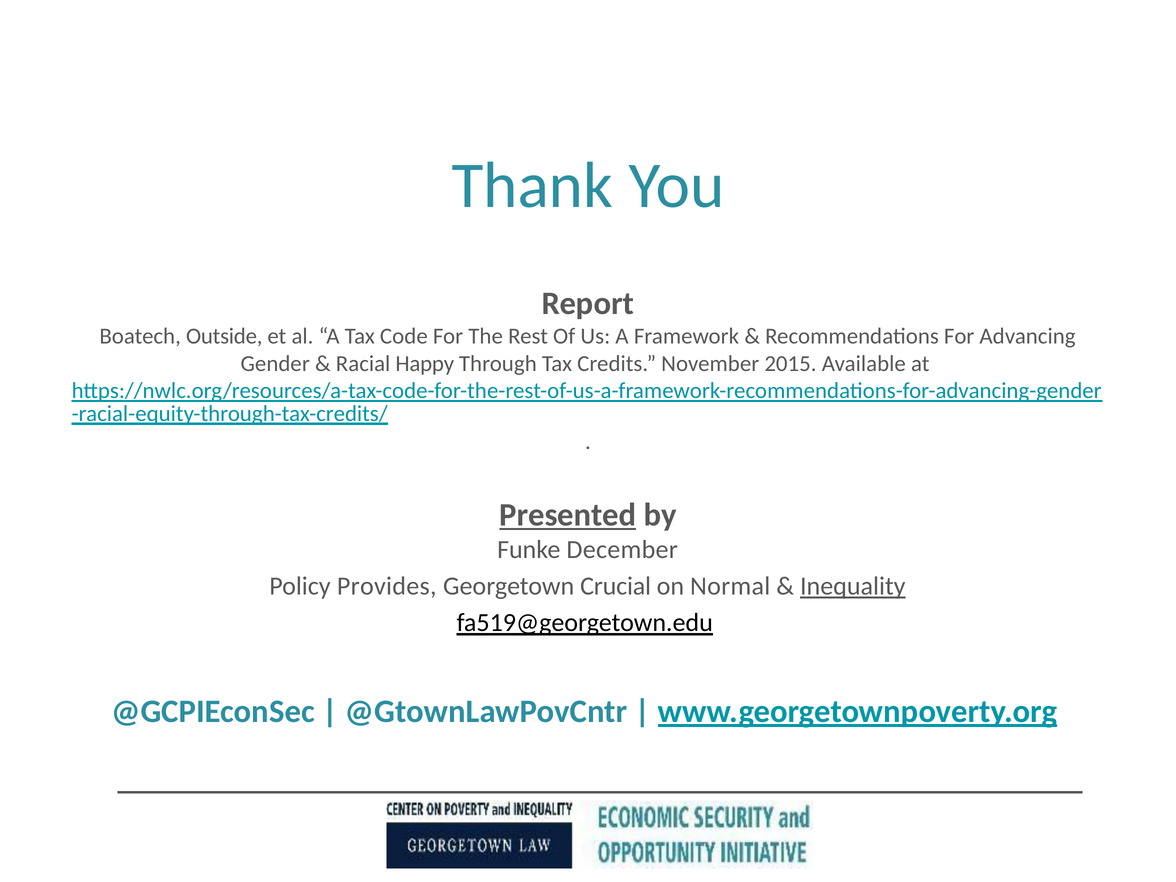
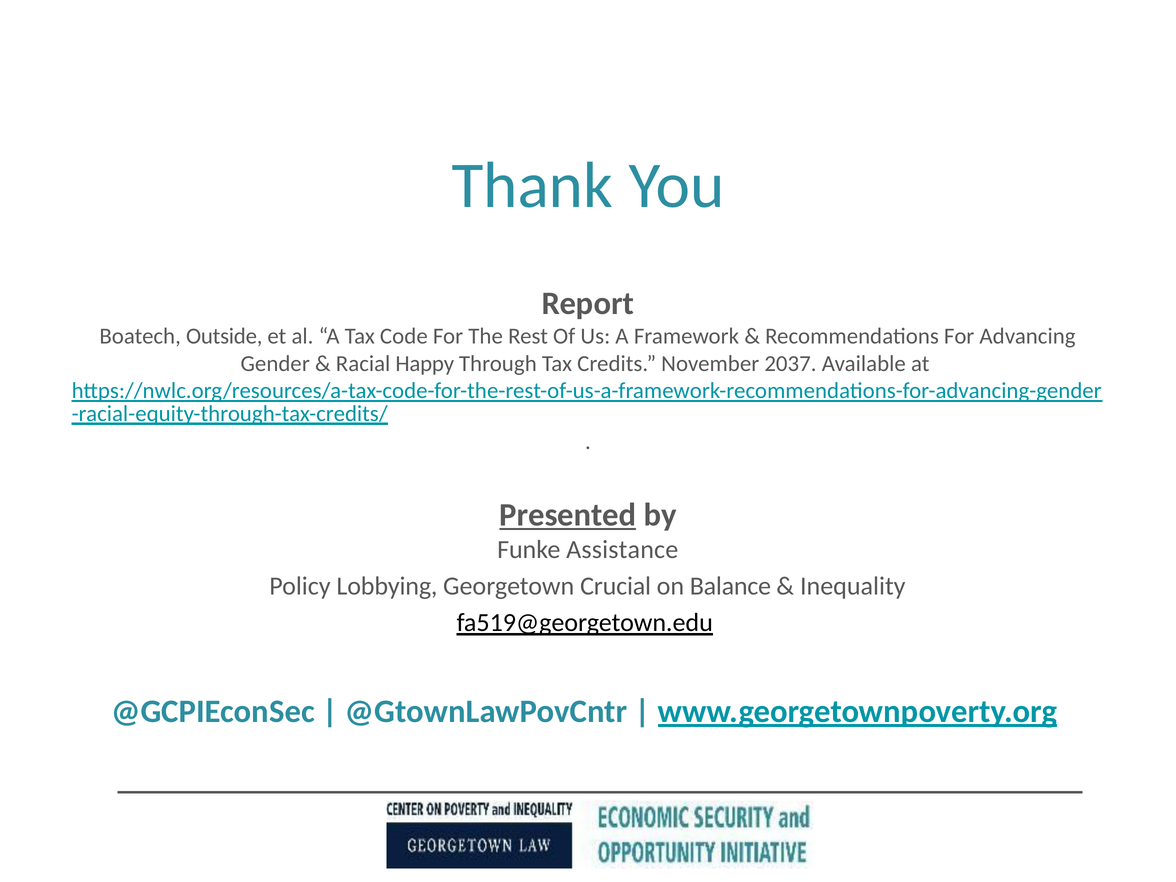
2015: 2015 -> 2037 (790, 363)
December: December -> Assistance (622, 550)
Provides: Provides -> Lobbying (387, 586)
Normal: Normal -> Balance (730, 586)
Inequality underline: present -> none (853, 586)
